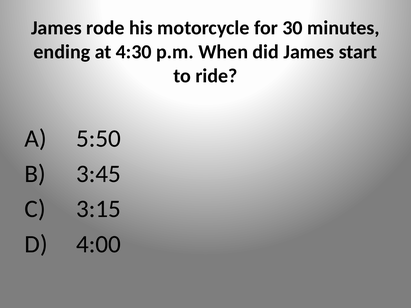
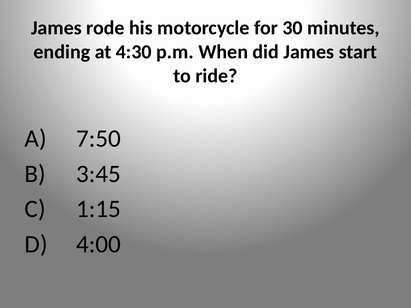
5:50: 5:50 -> 7:50 (98, 139)
3:15: 3:15 -> 1:15 (98, 209)
